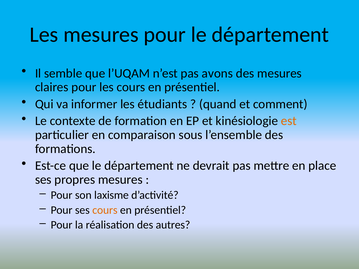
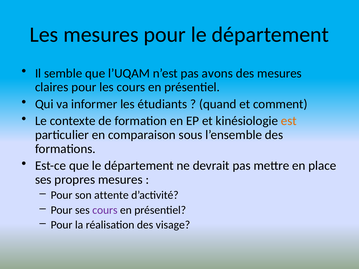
laxisme: laxisme -> attente (111, 195)
cours colour: orange -> purple (105, 210)
autres: autres -> visage (173, 225)
